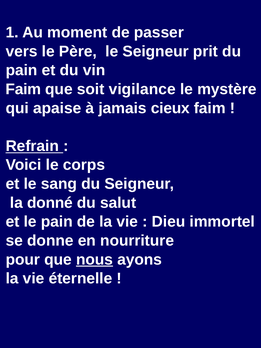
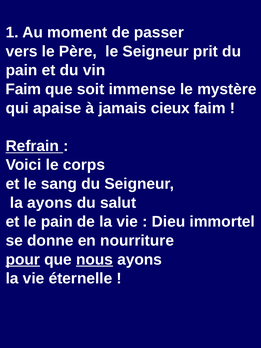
vigilance: vigilance -> immense (142, 89)
la donné: donné -> ayons (50, 203)
pour underline: none -> present (23, 259)
